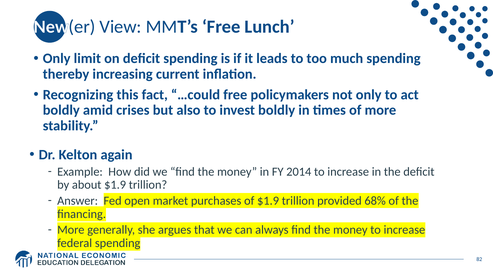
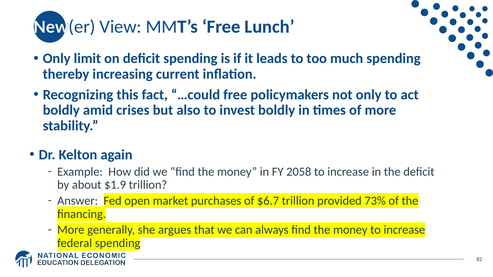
2014: 2014 -> 2058 (299, 172)
of $1.9: $1.9 -> $6.7 (268, 201)
68%: 68% -> 73% (375, 201)
